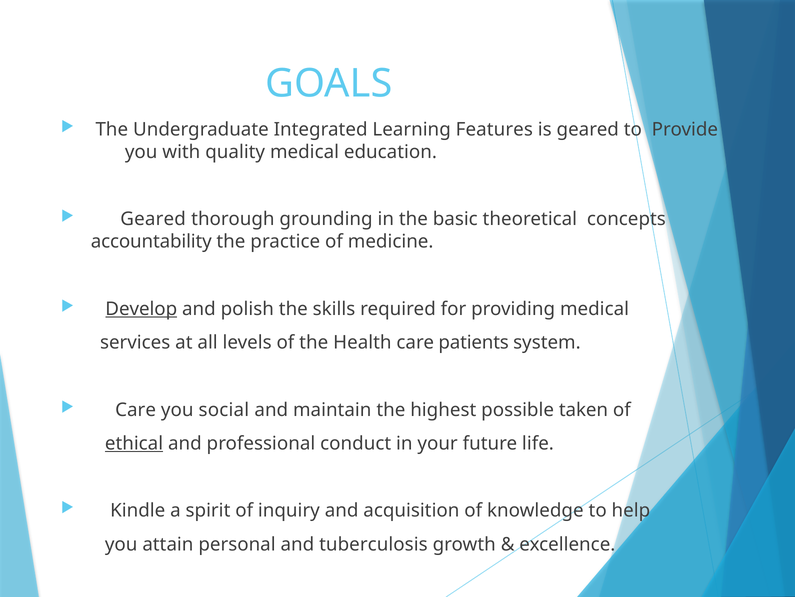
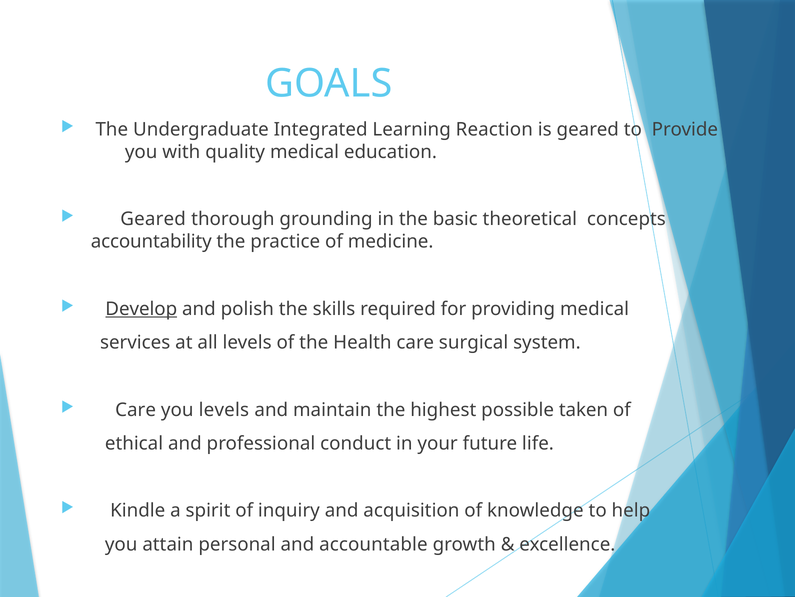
Features: Features -> Reaction (494, 129)
patients: patients -> surgical (474, 342)
you social: social -> levels (224, 409)
ethical underline: present -> none (134, 443)
tuberculosis: tuberculosis -> accountable (373, 544)
